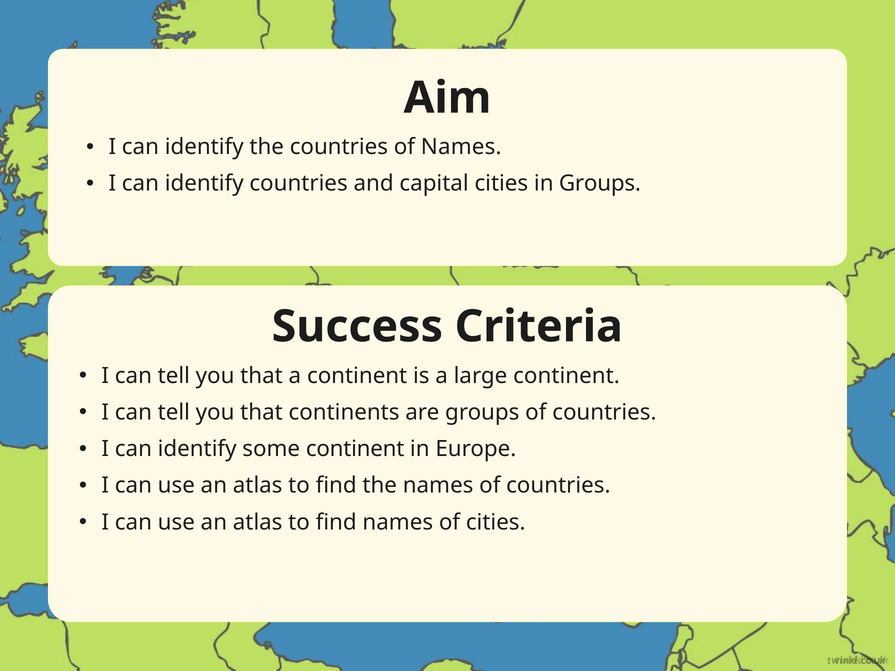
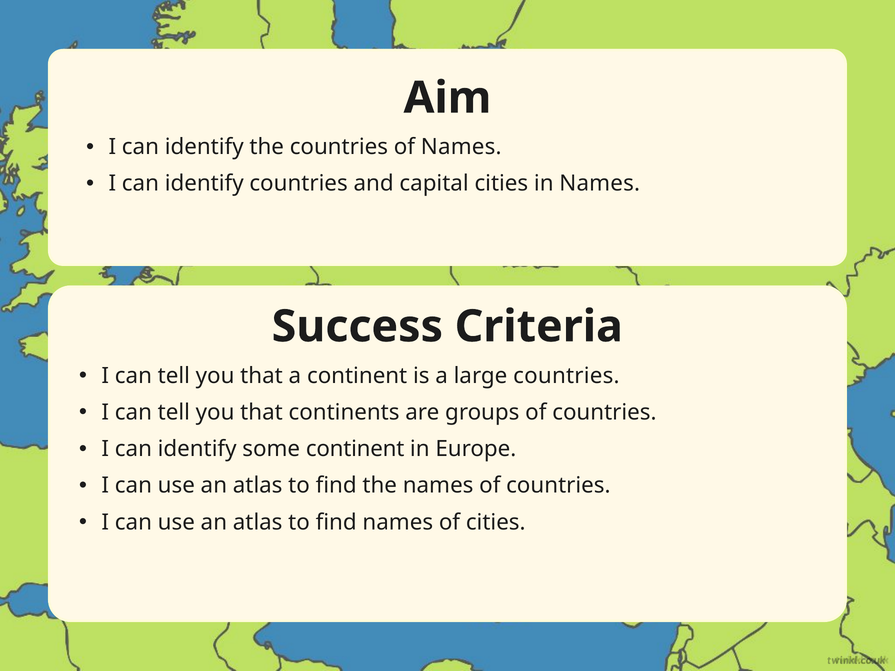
in Groups: Groups -> Names (600, 184)
large continent: continent -> countries (566, 376)
